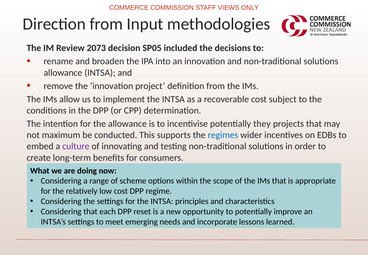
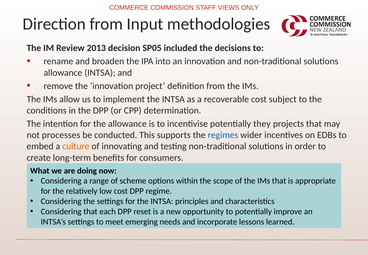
2073: 2073 -> 2013 (96, 48)
maximum: maximum -> processes (61, 135)
culture colour: purple -> orange (76, 146)
